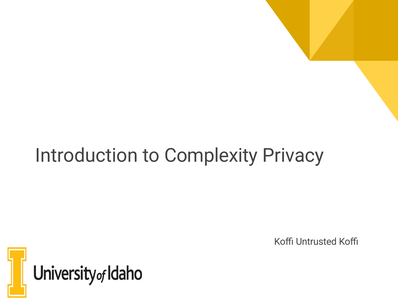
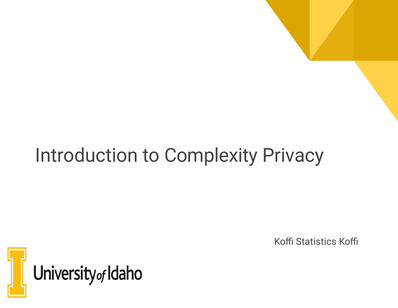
Untrusted: Untrusted -> Statistics (316, 241)
